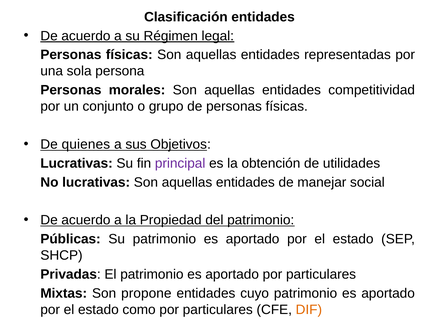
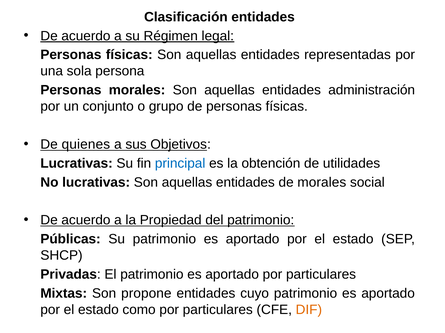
competitividad: competitividad -> administración (372, 90)
principal colour: purple -> blue (180, 164)
de manejar: manejar -> morales (322, 183)
